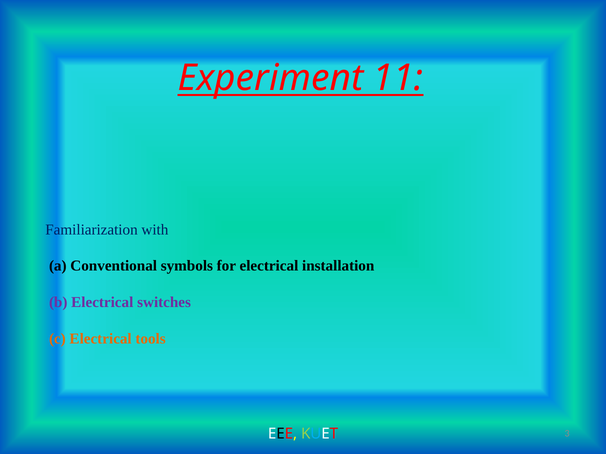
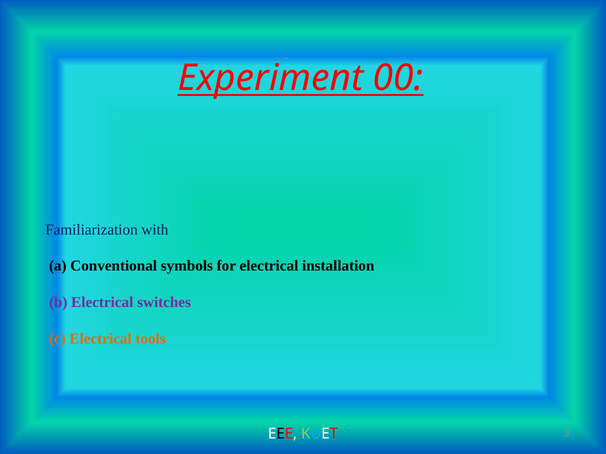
11: 11 -> 00 (398, 78)
